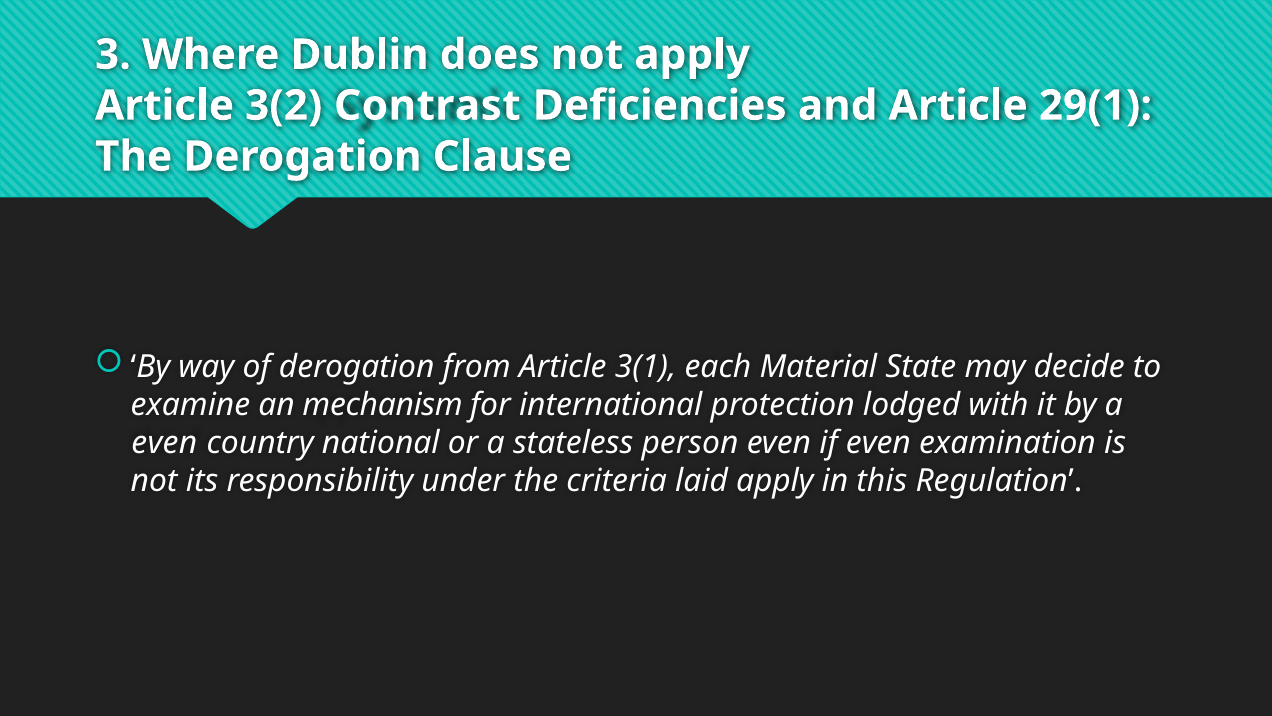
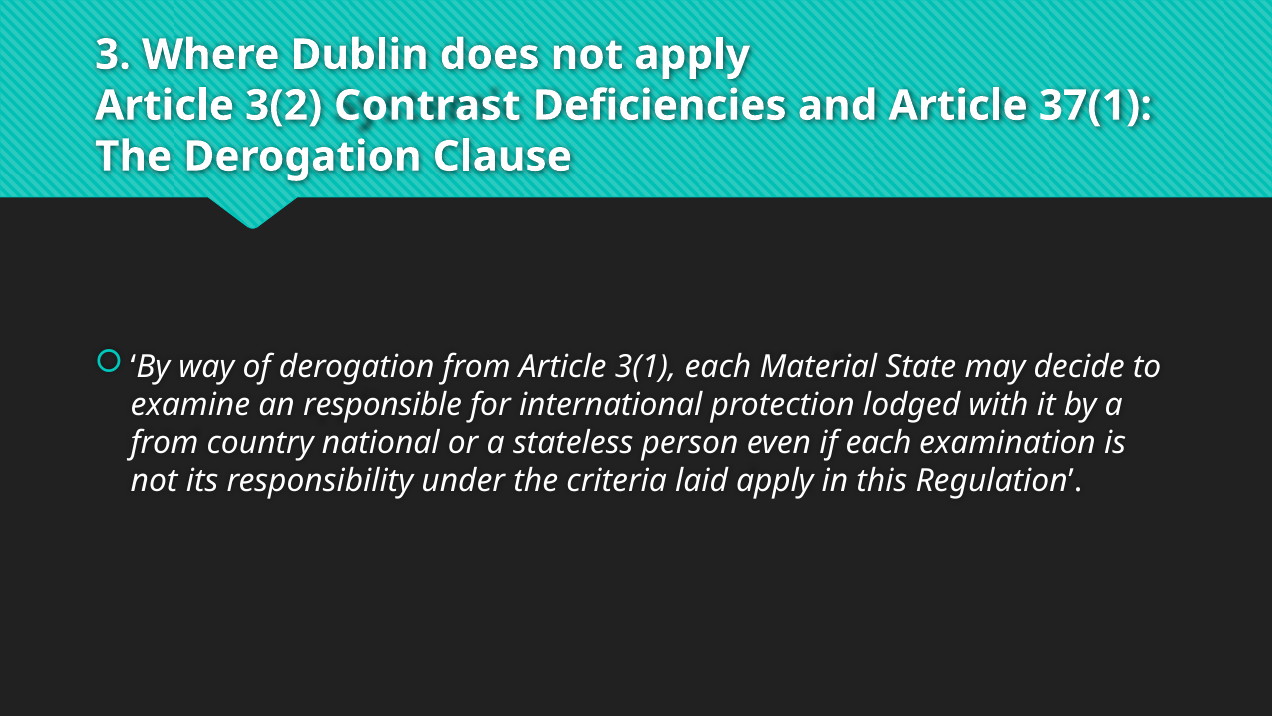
29(1: 29(1 -> 37(1 (1095, 106)
mechanism: mechanism -> responsible (383, 405)
even: even -> from (165, 443)
if even: even -> each (879, 443)
